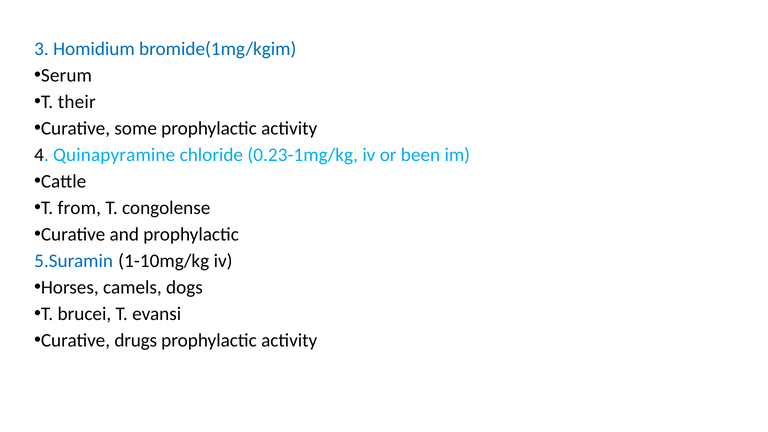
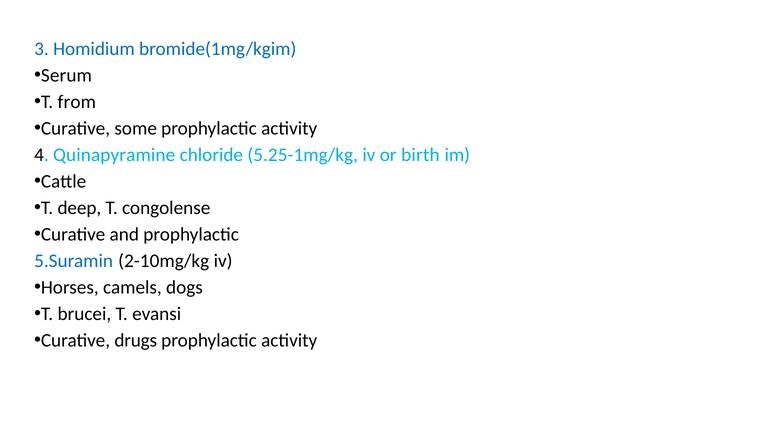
their: their -> from (77, 102)
0.23-1mg/kg: 0.23-1mg/kg -> 5.25-1mg/kg (303, 155)
been: been -> birth (420, 155)
from: from -> deep (79, 208)
1-10mg/kg: 1-10mg/kg -> 2-10mg/kg (164, 261)
